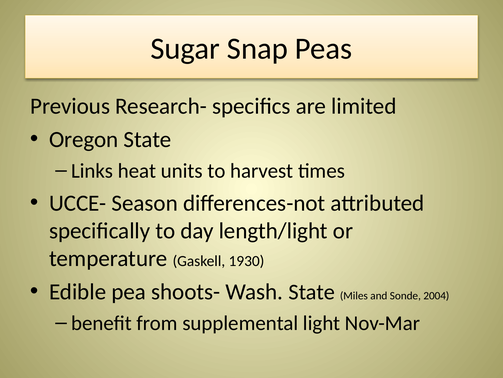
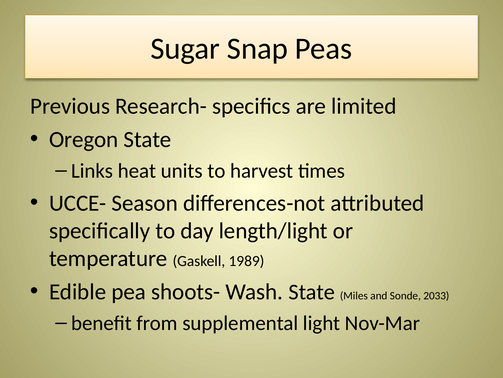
1930: 1930 -> 1989 (247, 261)
2004: 2004 -> 2033 (436, 295)
